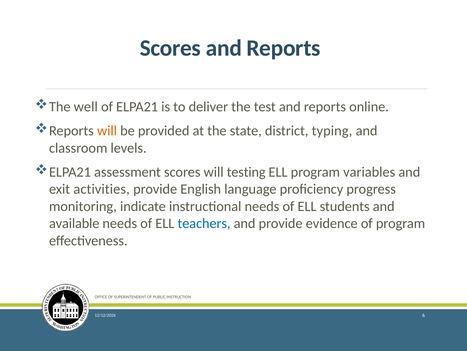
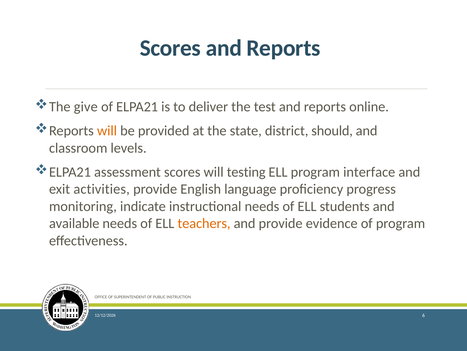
well: well -> give (86, 107)
typing: typing -> should (332, 131)
variables: variables -> interface (369, 172)
teachers colour: blue -> orange (204, 223)
